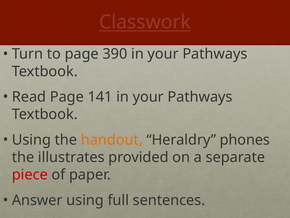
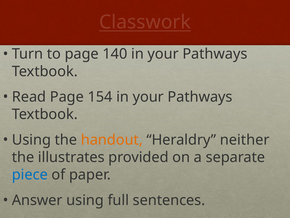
390: 390 -> 140 (115, 54)
141: 141 -> 154 (100, 97)
phones: phones -> neither (245, 140)
piece colour: red -> blue (30, 174)
